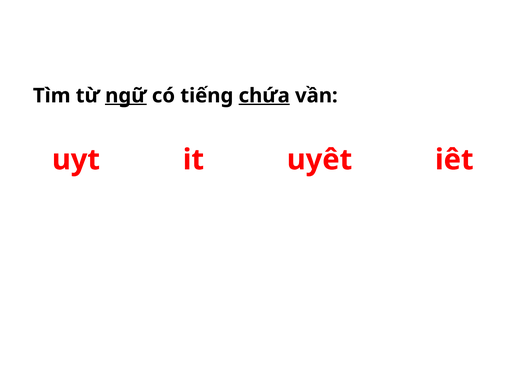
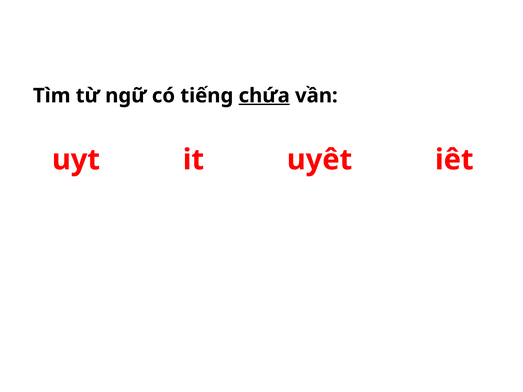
ngữ underline: present -> none (126, 96)
